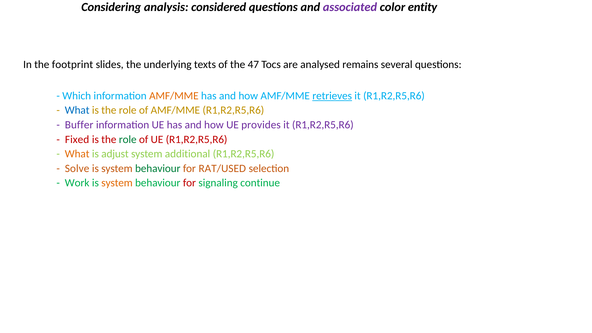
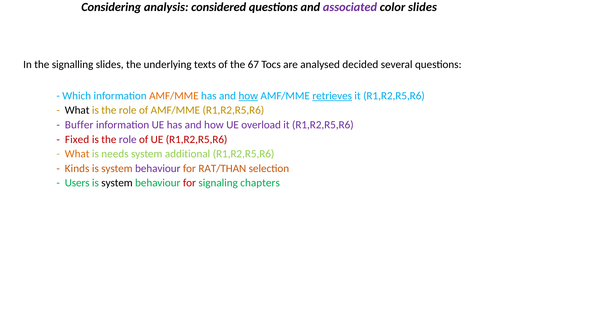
color entity: entity -> slides (422, 7)
footprint: footprint -> signalling (73, 64)
47: 47 -> 67 (253, 64)
remains: remains -> decided (360, 64)
how underline: none -> present (248, 96)
What colour: blue -> black (77, 110)
provides: provides -> overload (261, 125)
role colour: green -> purple (128, 139)
adjust: adjust -> needs (115, 154)
Solve: Solve -> Kinds (77, 168)
behaviour colour: green -> purple (158, 168)
RAT/USED: RAT/USED -> RAT/THAN (222, 168)
Work: Work -> Users (77, 183)
system colour: orange -> black (117, 183)
continue: continue -> chapters (260, 183)
